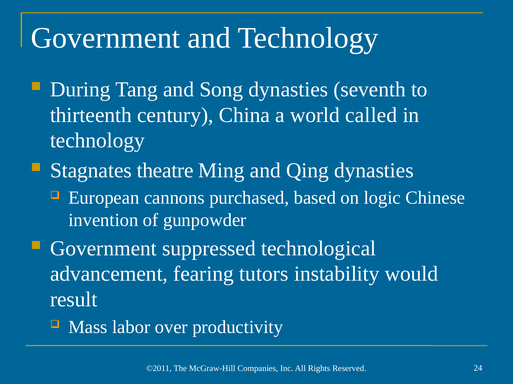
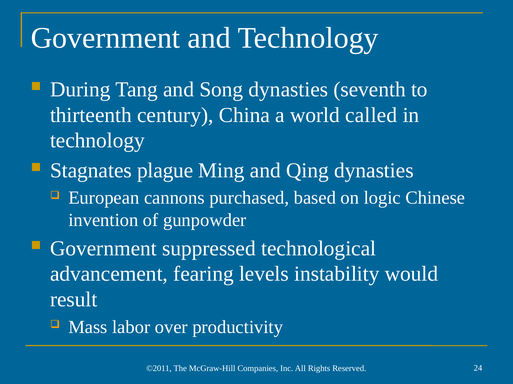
theatre: theatre -> plague (165, 171)
tutors: tutors -> levels (264, 274)
